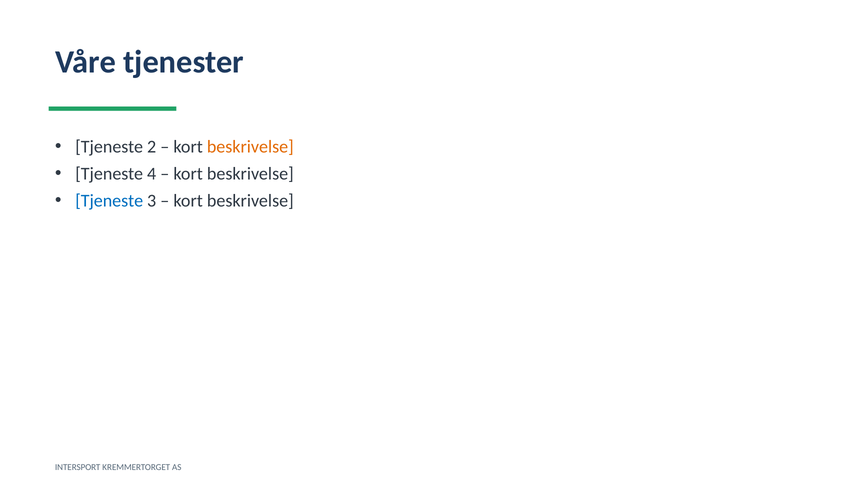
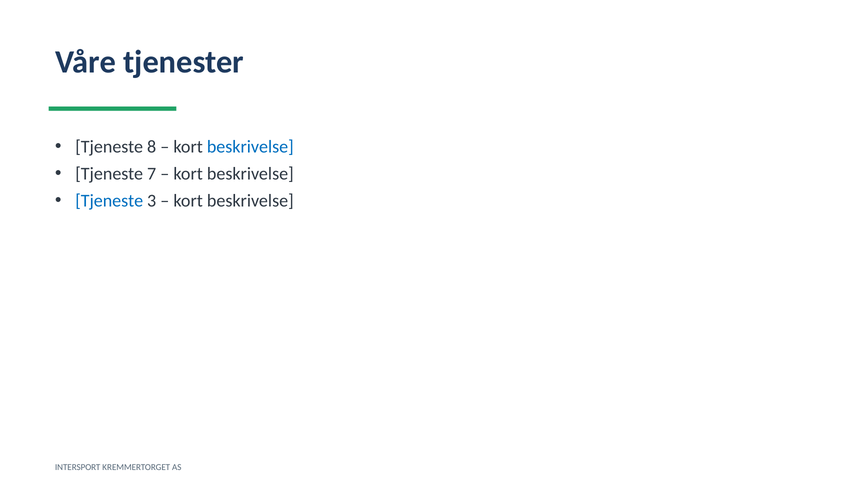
2: 2 -> 8 (152, 147)
beskrivelse colour: orange -> blue (250, 147)
4: 4 -> 7 (152, 174)
